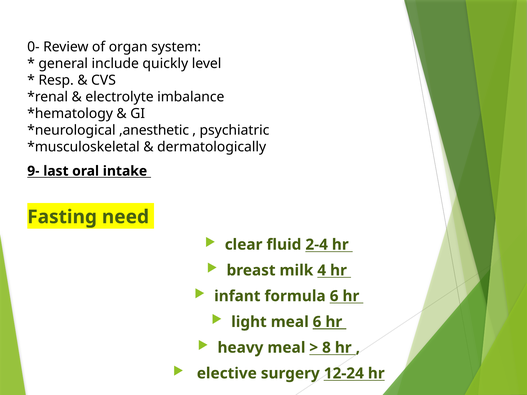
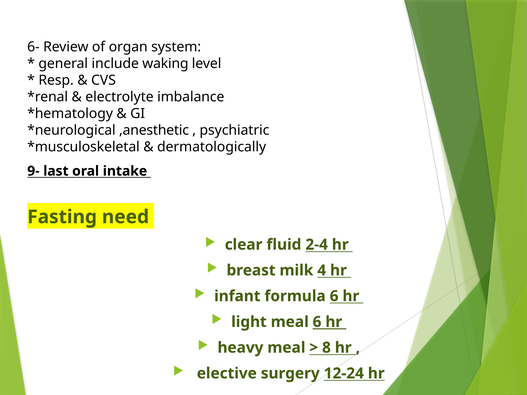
0-: 0- -> 6- (33, 47)
quickly: quickly -> waking (165, 64)
